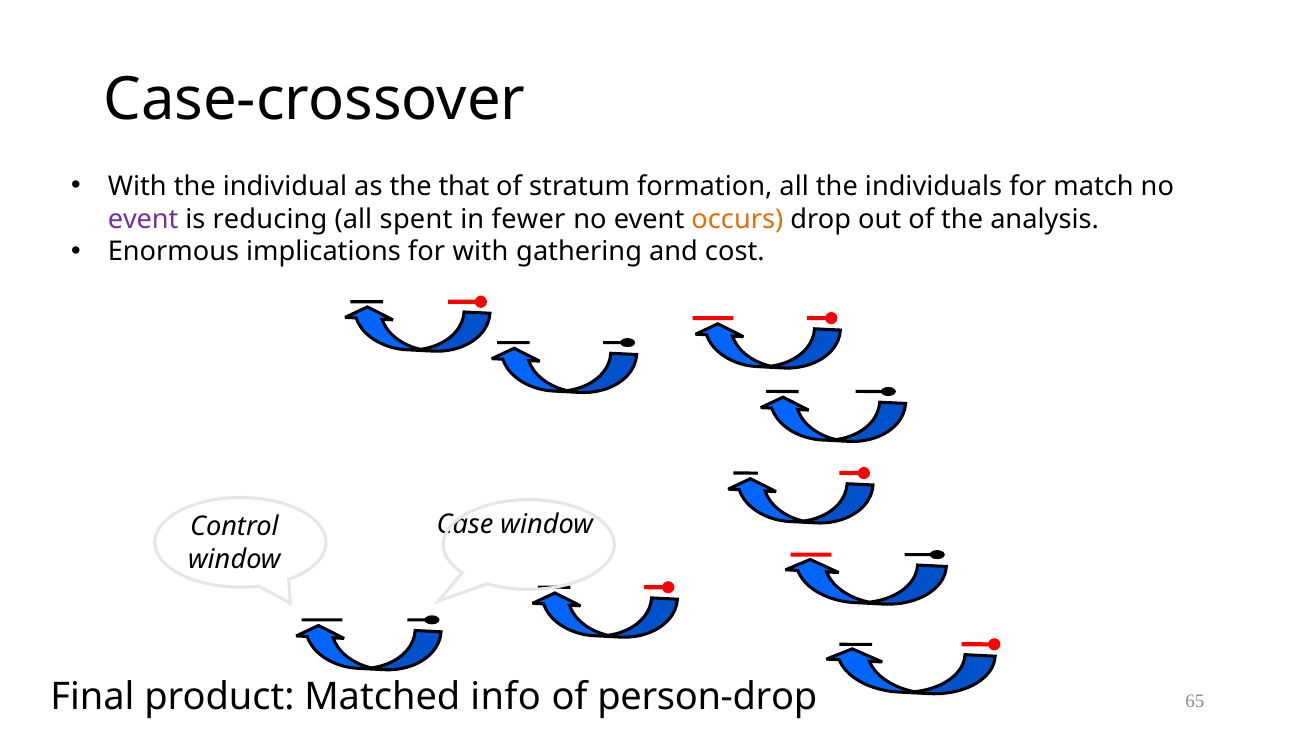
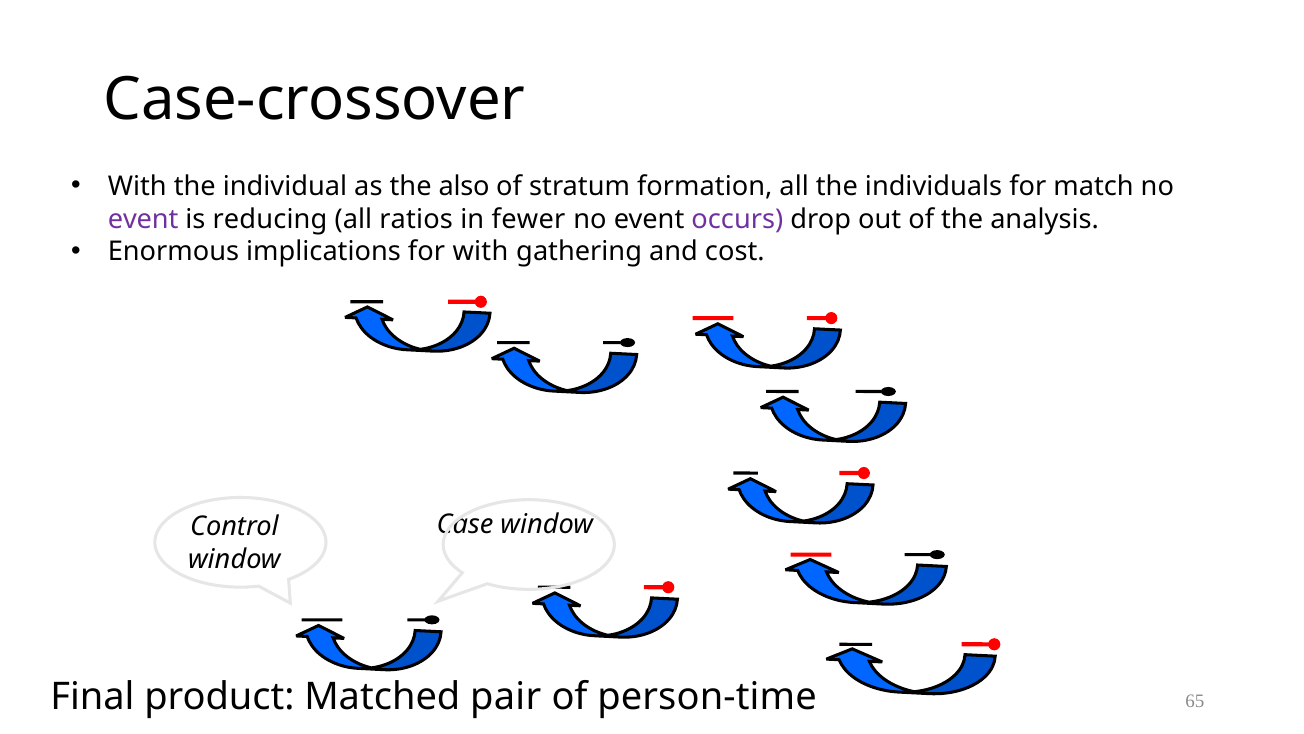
that: that -> also (464, 186)
spent: spent -> ratios (416, 219)
occurs colour: orange -> purple (737, 219)
info: info -> pair (506, 697)
person-drop: person-drop -> person-time (707, 697)
